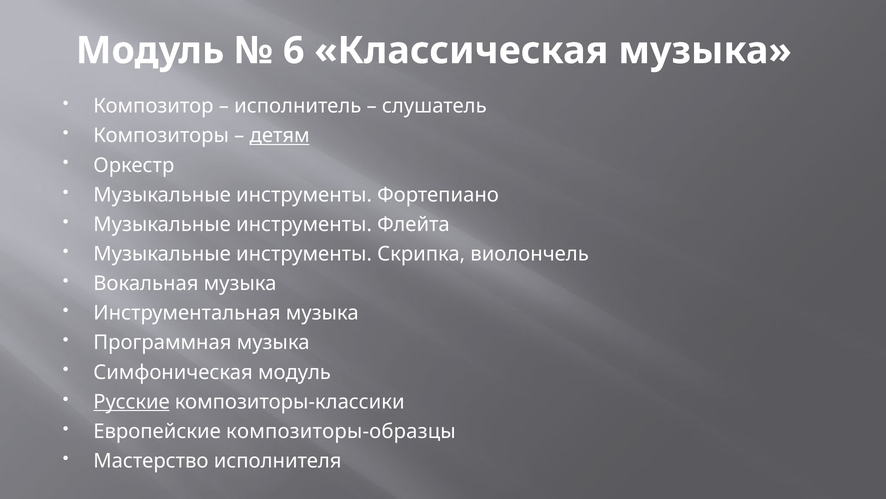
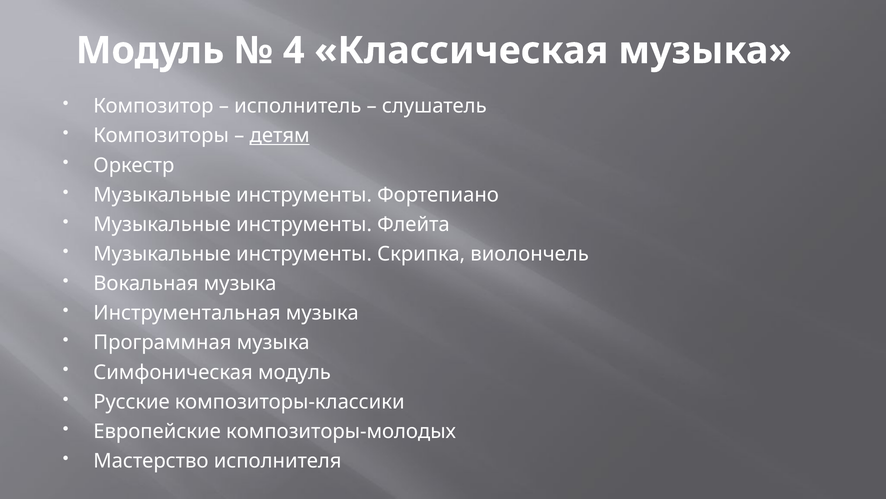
6: 6 -> 4 (294, 51)
Русские underline: present -> none (132, 401)
композиторы-образцы: композиторы-образцы -> композиторы-молодых (341, 431)
